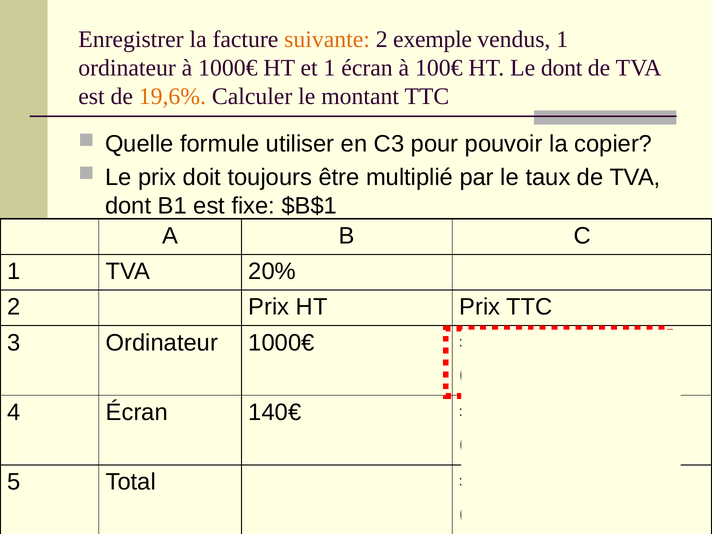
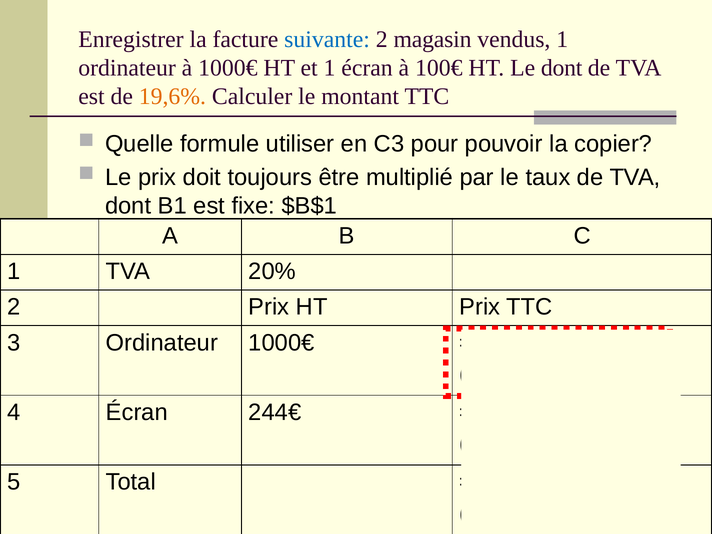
suivante colour: orange -> blue (327, 39)
exemple: exemple -> magasin (433, 39)
140€: 140€ -> 244€ (275, 412)
